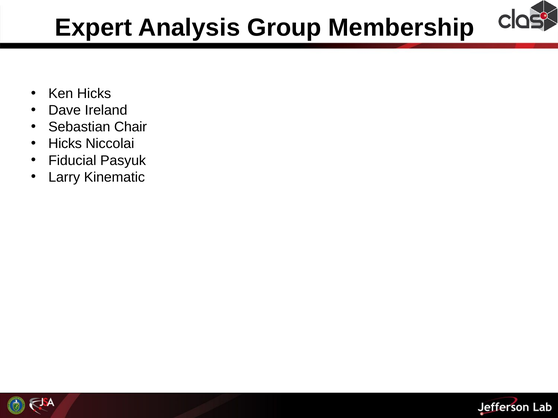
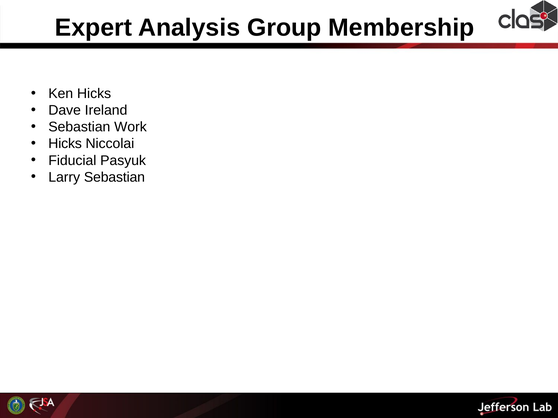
Chair: Chair -> Work (130, 127)
Larry Kinematic: Kinematic -> Sebastian (114, 177)
